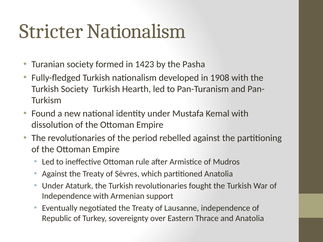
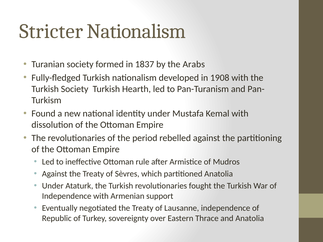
1423: 1423 -> 1837 (145, 64)
Pasha: Pasha -> Arabs (194, 64)
